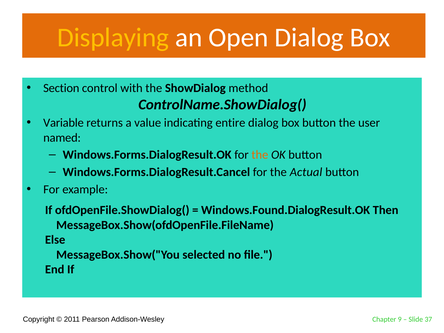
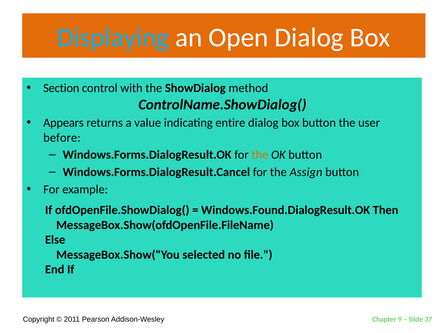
Displaying colour: yellow -> light blue (113, 37)
Variable: Variable -> Appears (63, 123)
named: named -> before (62, 138)
Actual: Actual -> Assign (306, 172)
